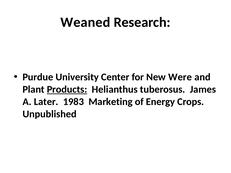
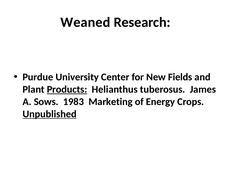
Were: Were -> Fields (180, 77)
Later: Later -> Sows (46, 102)
Unpublished underline: none -> present (50, 114)
